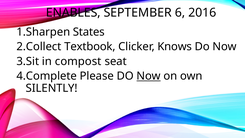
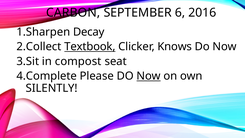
ENABLES: ENABLES -> CARBON (73, 13)
States: States -> Decay (89, 32)
Textbook underline: none -> present (90, 47)
